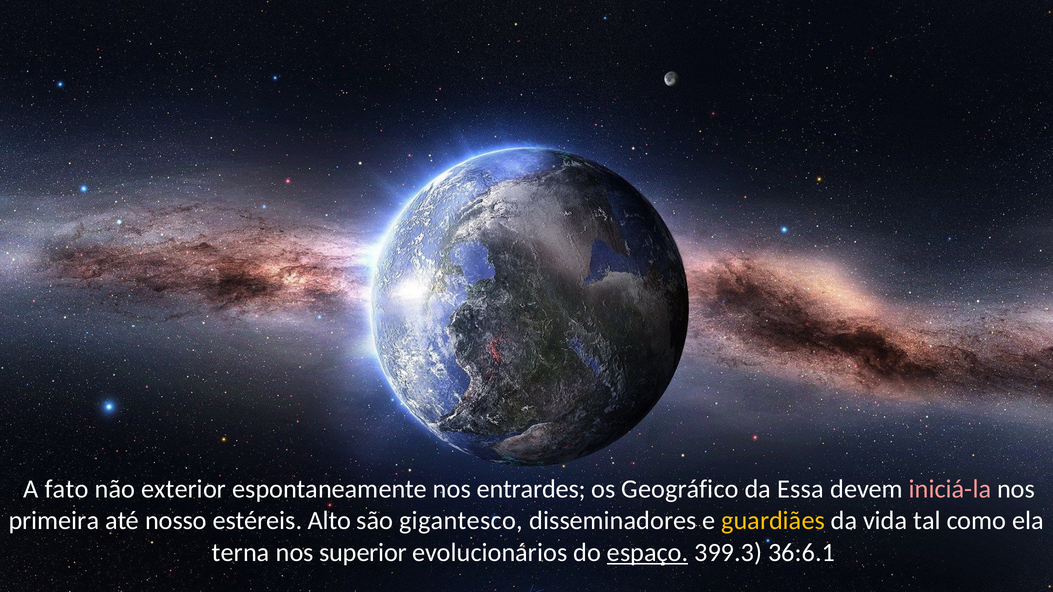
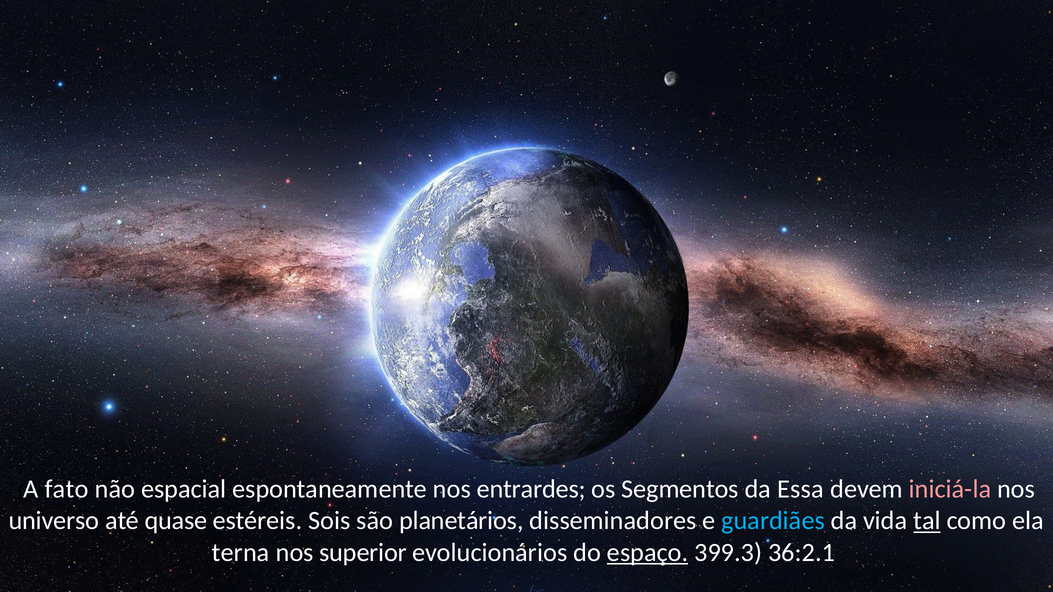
exterior: exterior -> espacial (184, 489)
Geográfico: Geográfico -> Segmentos (680, 489)
primeira: primeira -> universo (54, 521)
nosso: nosso -> quase (176, 521)
Alto: Alto -> Sois (329, 521)
gigantesco: gigantesco -> planetários (461, 521)
guardiães colour: yellow -> light blue (773, 521)
tal underline: none -> present (927, 521)
36:6.1: 36:6.1 -> 36:2.1 (802, 553)
